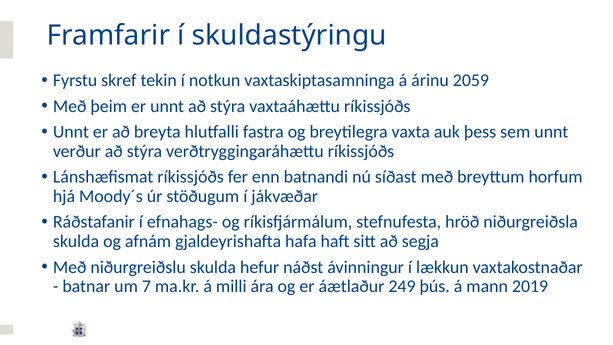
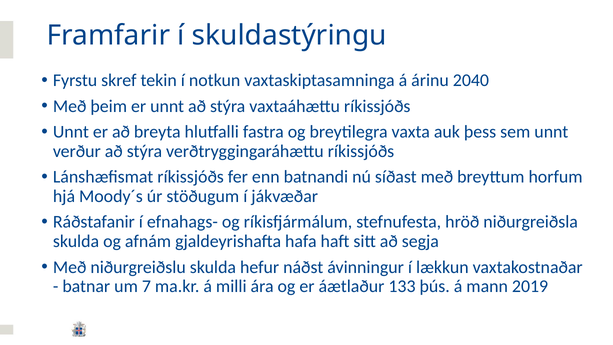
2059: 2059 -> 2040 (471, 81)
249: 249 -> 133 (402, 286)
